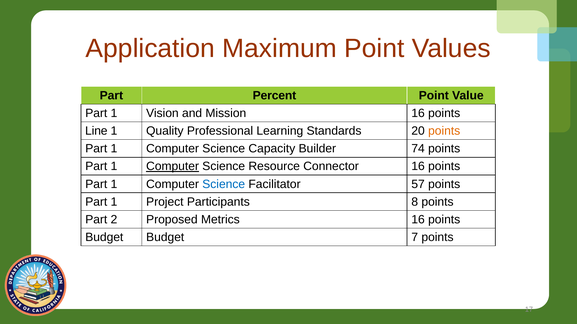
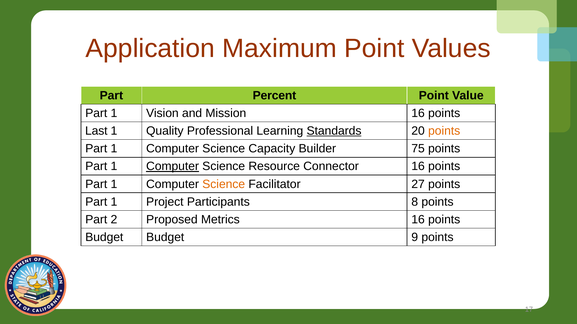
Line: Line -> Last (96, 131)
Standards underline: none -> present (334, 131)
74: 74 -> 75 (418, 149)
Science colour: blue -> orange (224, 184)
57: 57 -> 27 (418, 184)
7: 7 -> 9 (415, 238)
